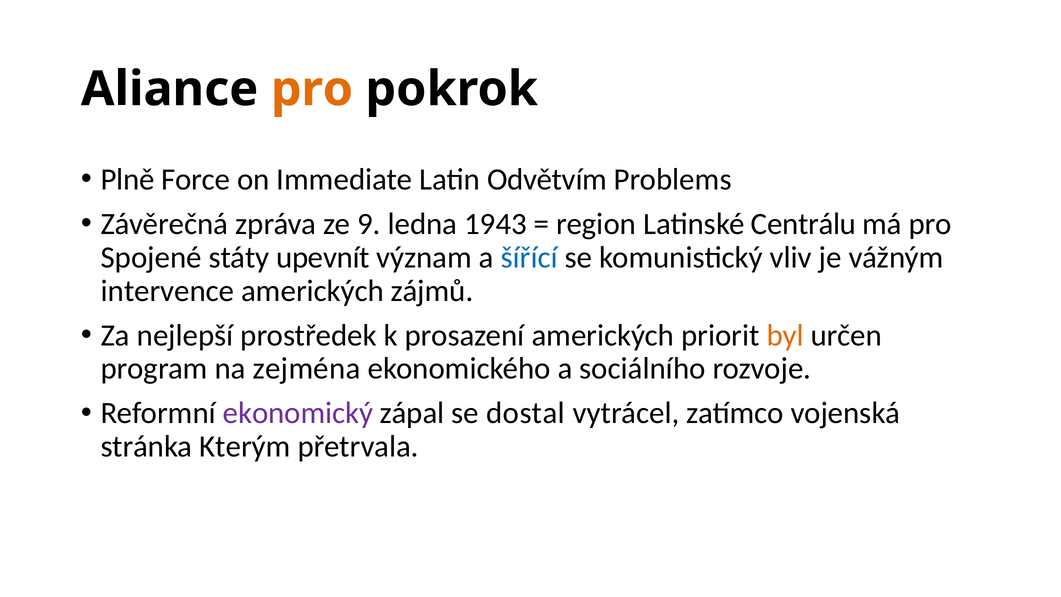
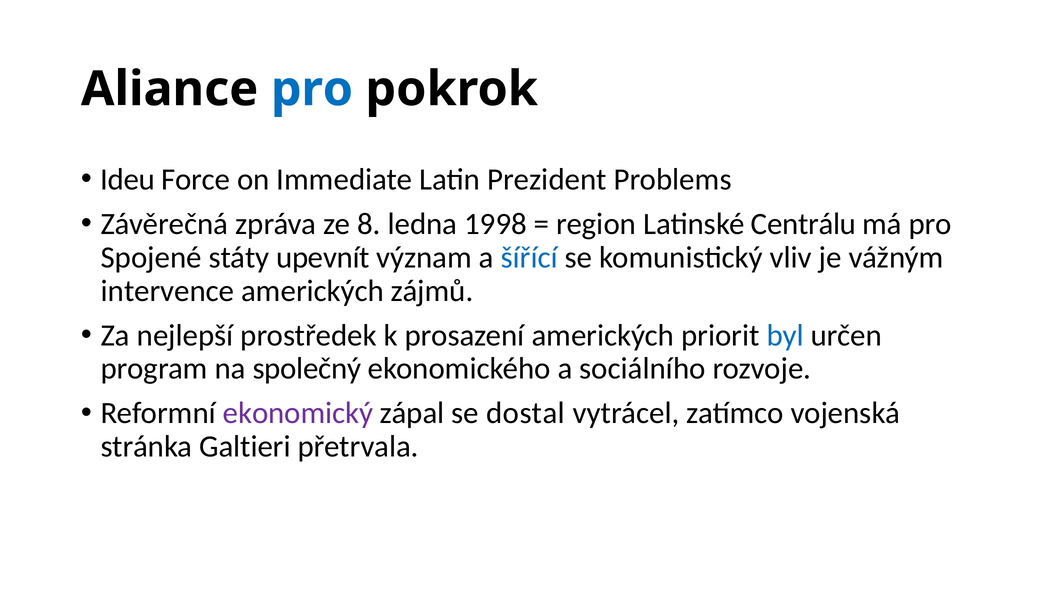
pro colour: orange -> blue (312, 89)
Plně: Plně -> Ideu (128, 179)
Odvětvím: Odvětvím -> Prezident (547, 179)
9: 9 -> 8 (369, 224)
1943: 1943 -> 1998 (496, 224)
byl colour: orange -> blue (785, 335)
zejména: zejména -> společný (307, 369)
Kterým: Kterým -> Galtieri (245, 447)
